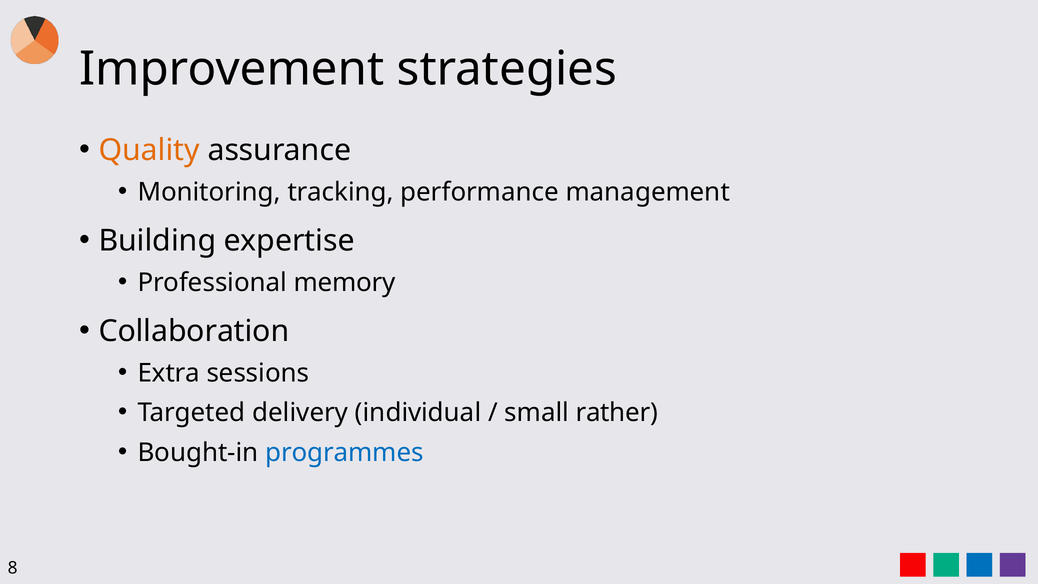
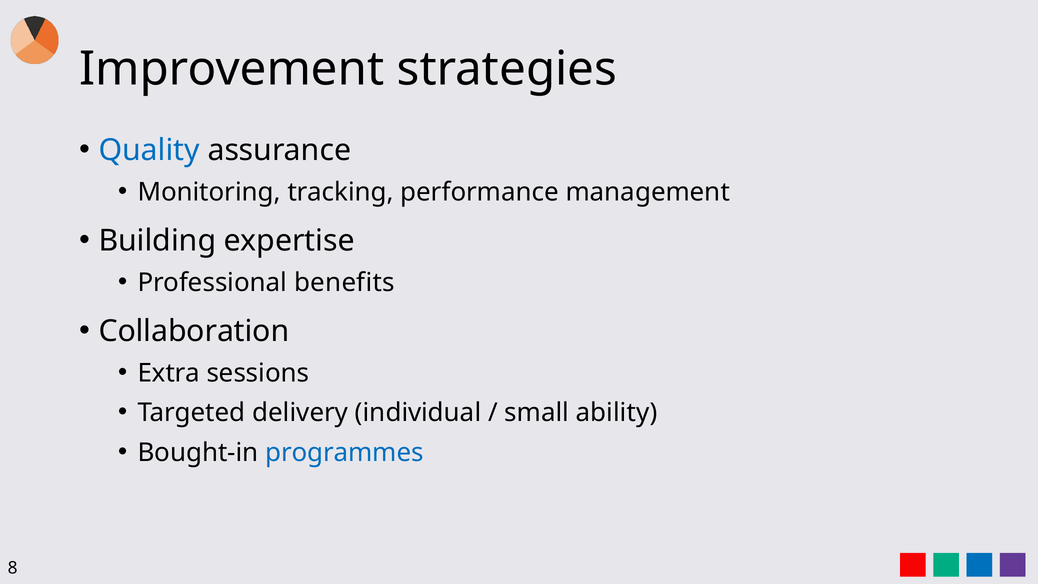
Quality colour: orange -> blue (149, 150)
memory: memory -> benefits (344, 283)
rather: rather -> ability (617, 413)
